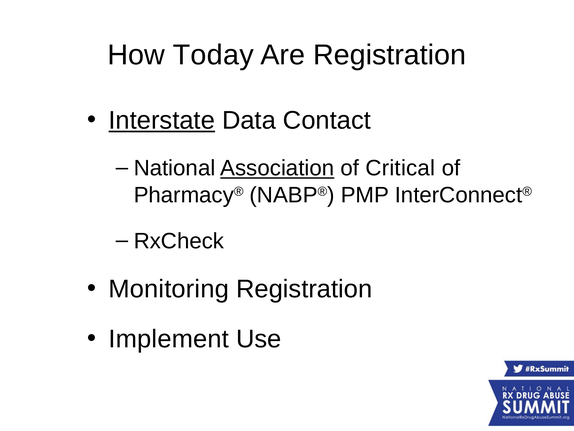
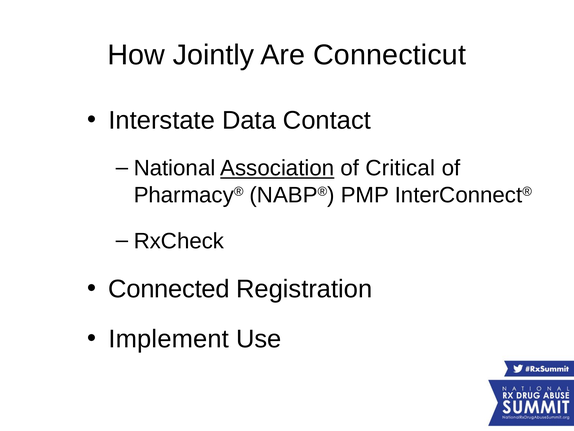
Today: Today -> Jointly (213, 55)
Are Registration: Registration -> Connecticut (390, 55)
Interstate underline: present -> none (162, 120)
Monitoring: Monitoring -> Connected (169, 289)
